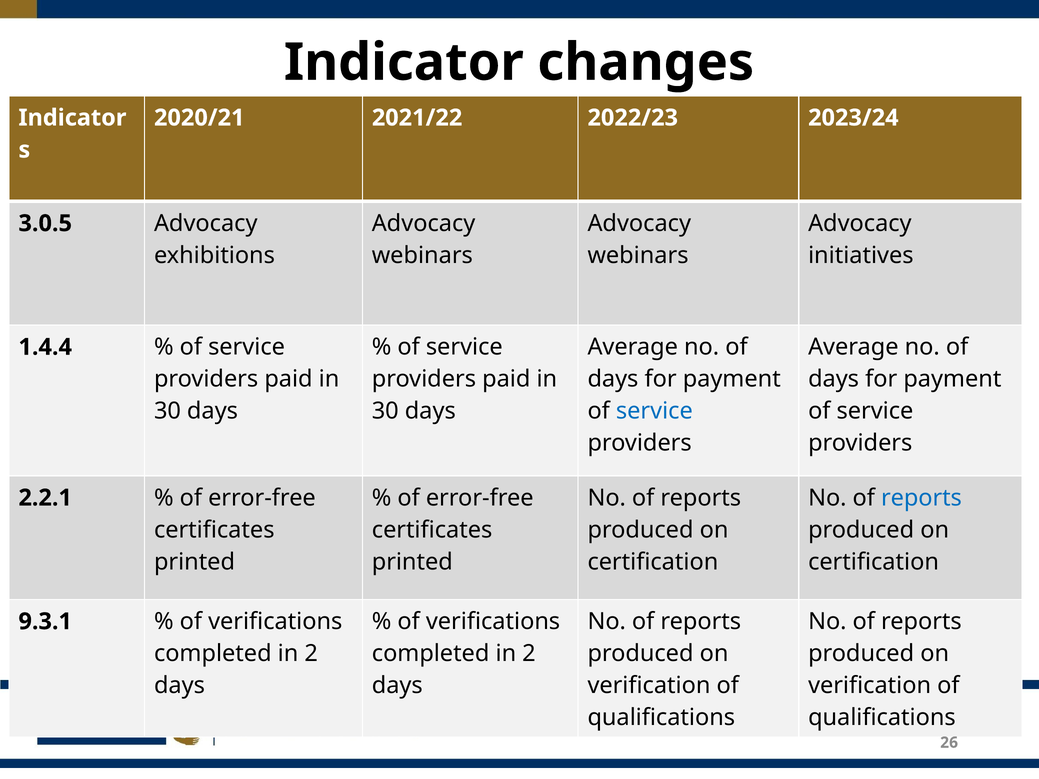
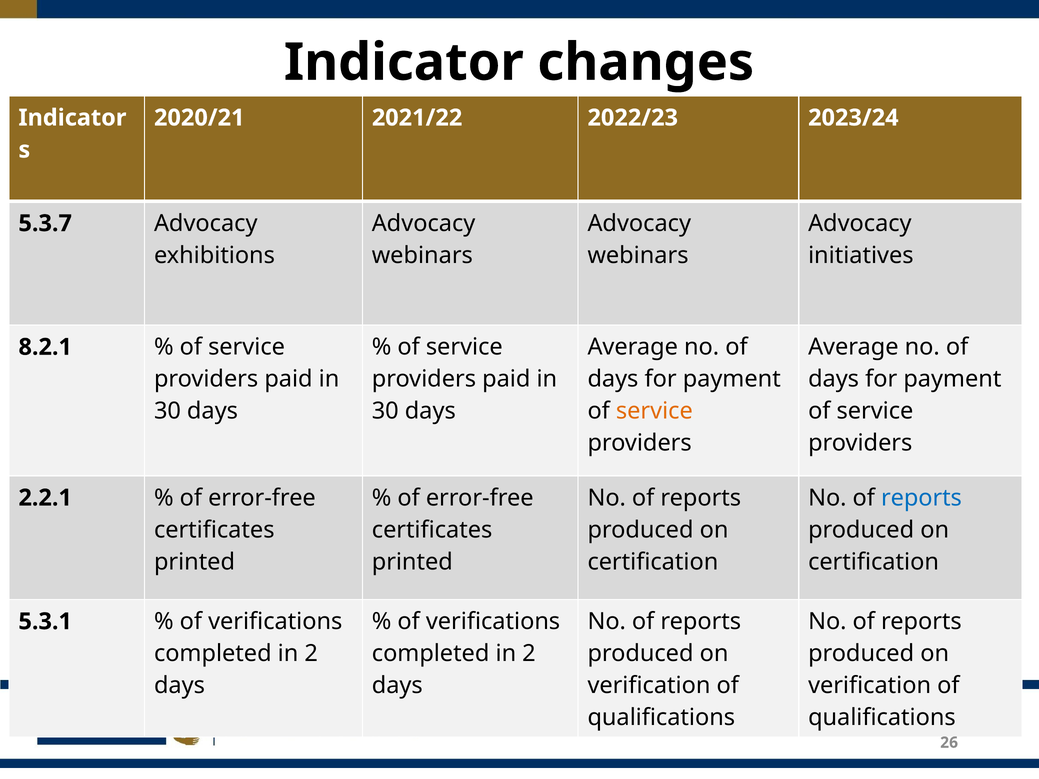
3.0.5: 3.0.5 -> 5.3.7 (45, 223)
1.4.4: 1.4.4 -> 8.2.1 (45, 347)
service colour: blue -> orange (654, 411)
9.3.1: 9.3.1 -> 5.3.1 (45, 622)
